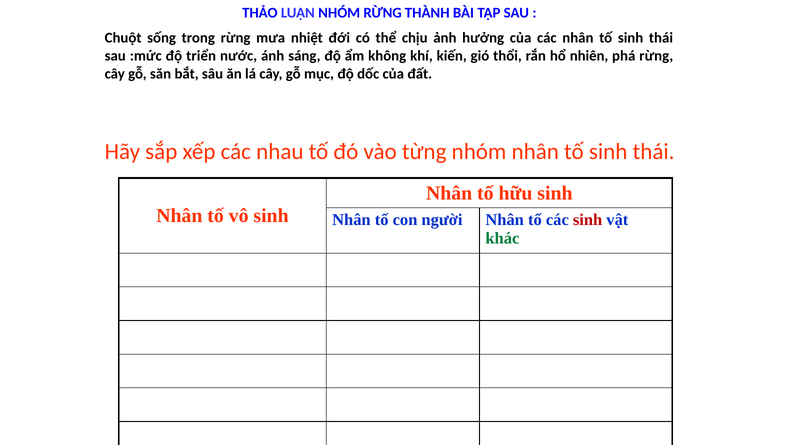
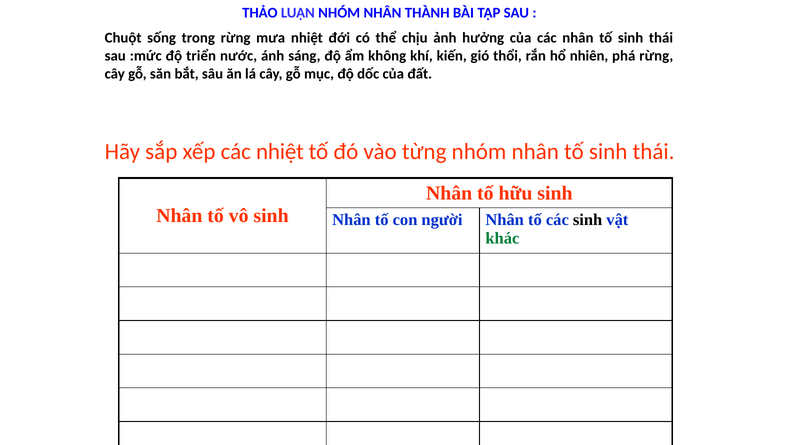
LUẬN NHÓM RỪNG: RỪNG -> NHÂN (382, 13)
các nhau: nhau -> nhiệt (280, 152)
sinh colour: red -> black (588, 220)
